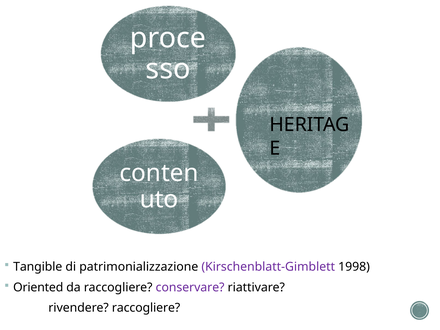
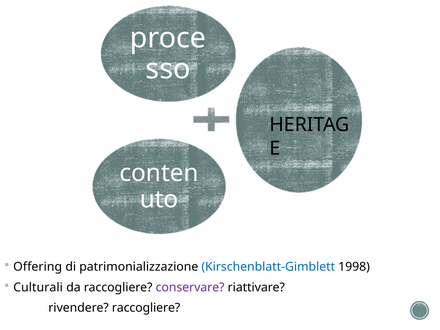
Tangible: Tangible -> Offering (38, 267)
Kirschenblatt-Gimblett colour: purple -> blue (268, 267)
Oriented: Oriented -> Culturali (38, 287)
